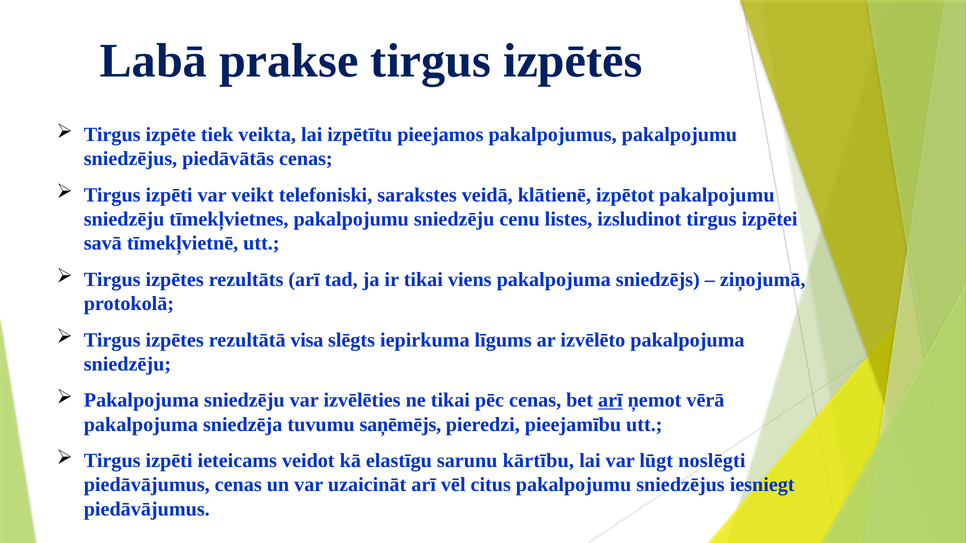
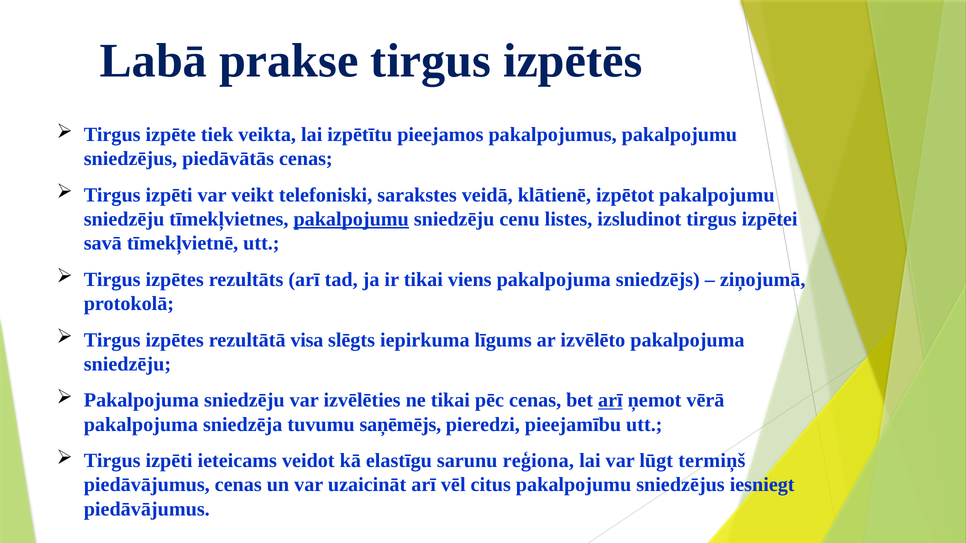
pakalpojumu underline: none -> present (351, 219)
kārtību: kārtību -> reģiona (538, 461)
noslēgti: noslēgti -> termiņš (712, 461)
